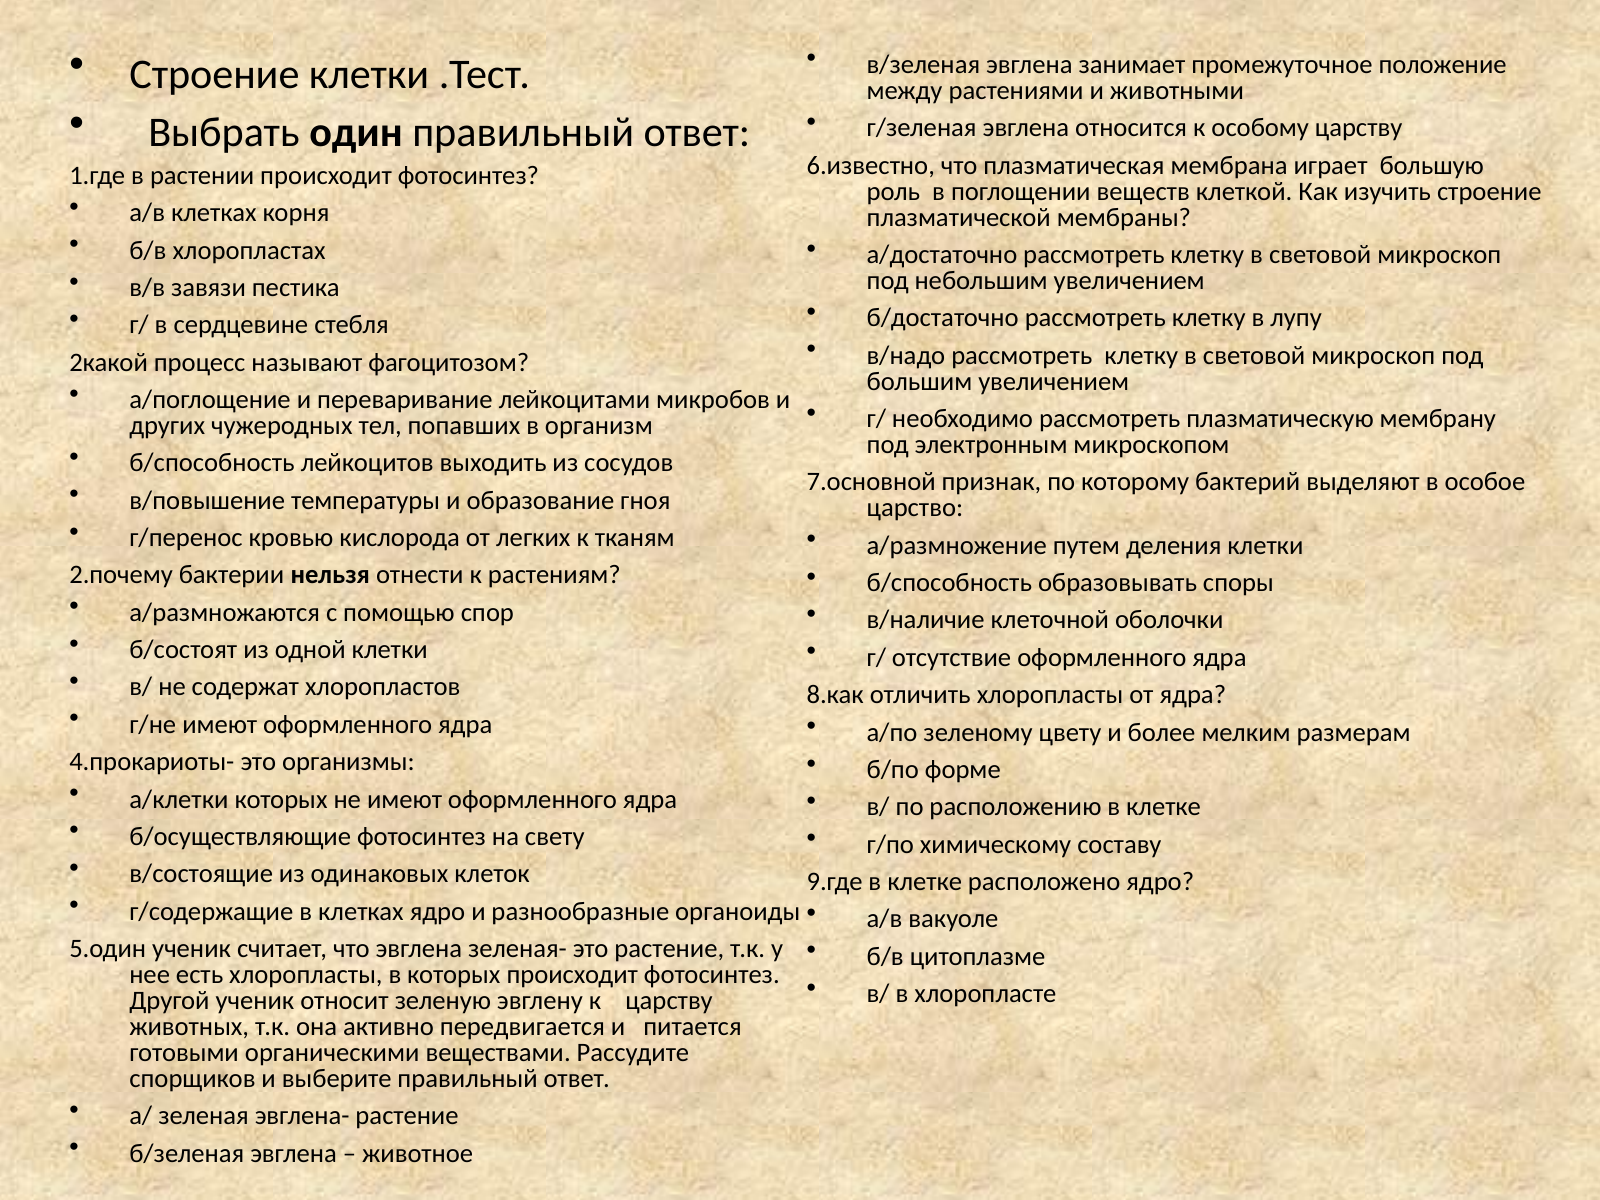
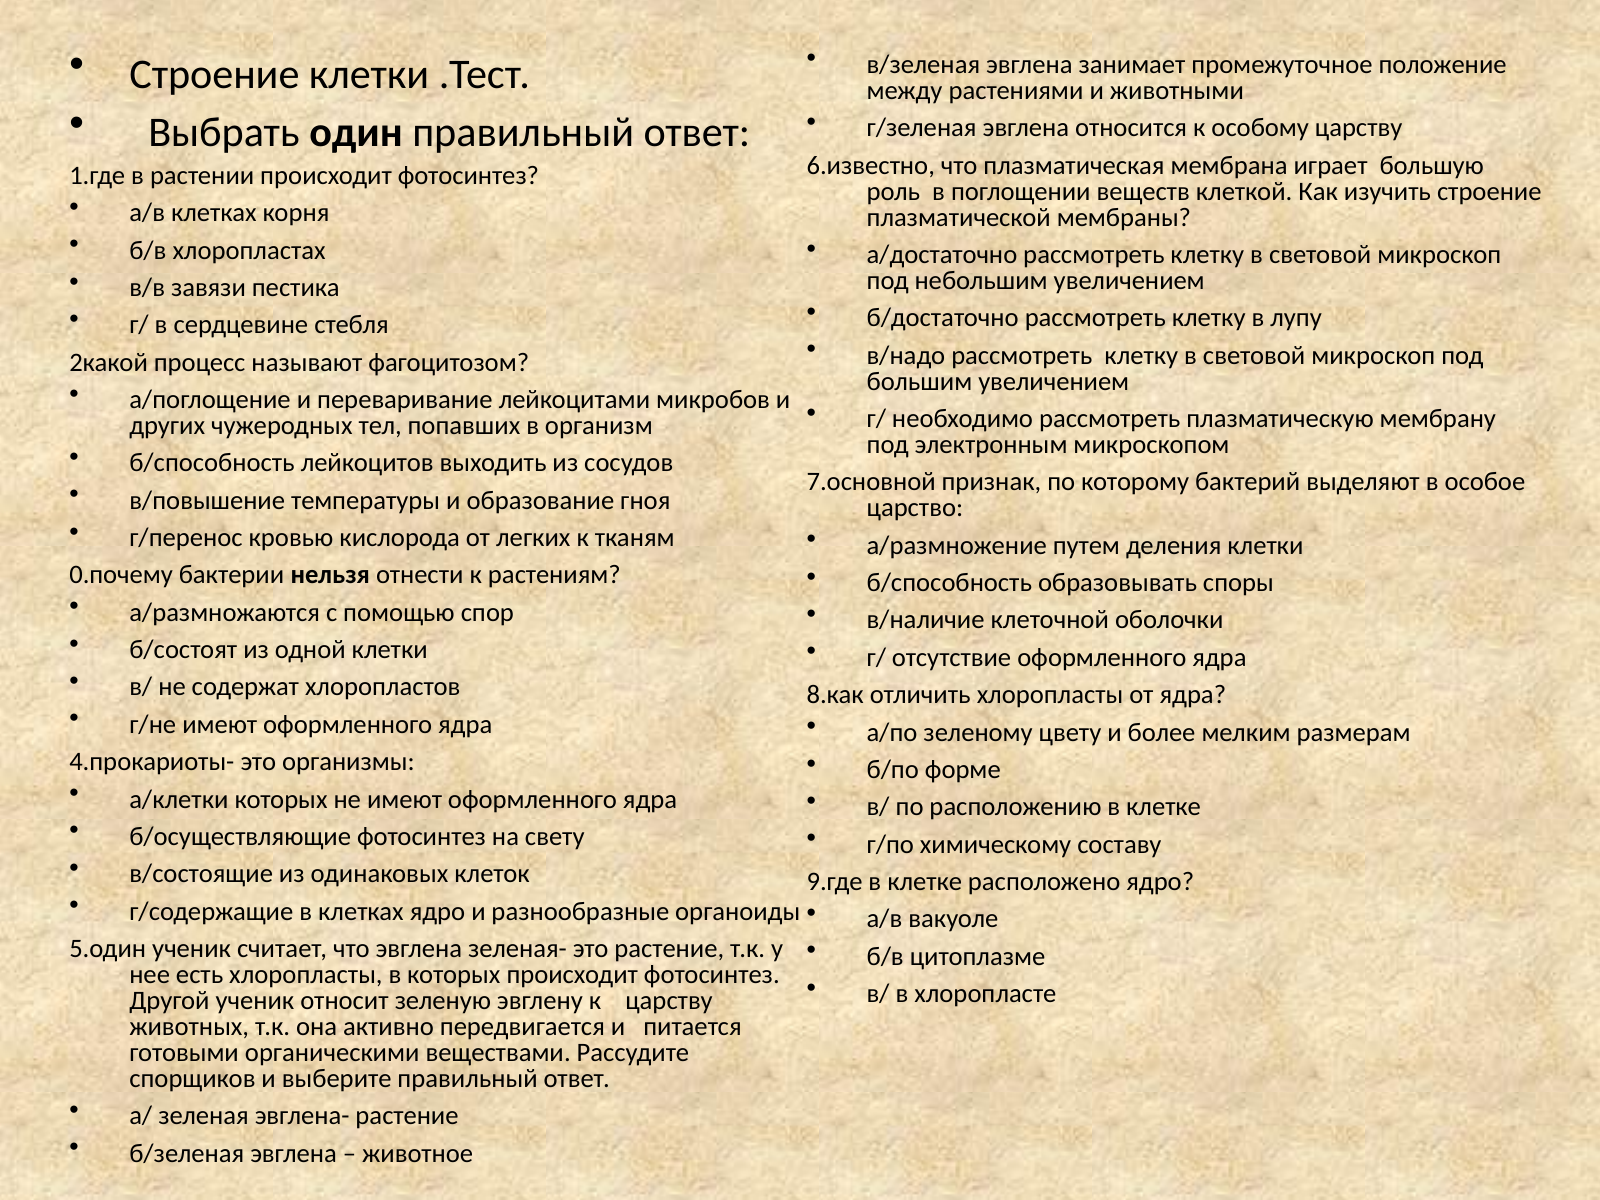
2.почему: 2.почему -> 0.почему (121, 575)
